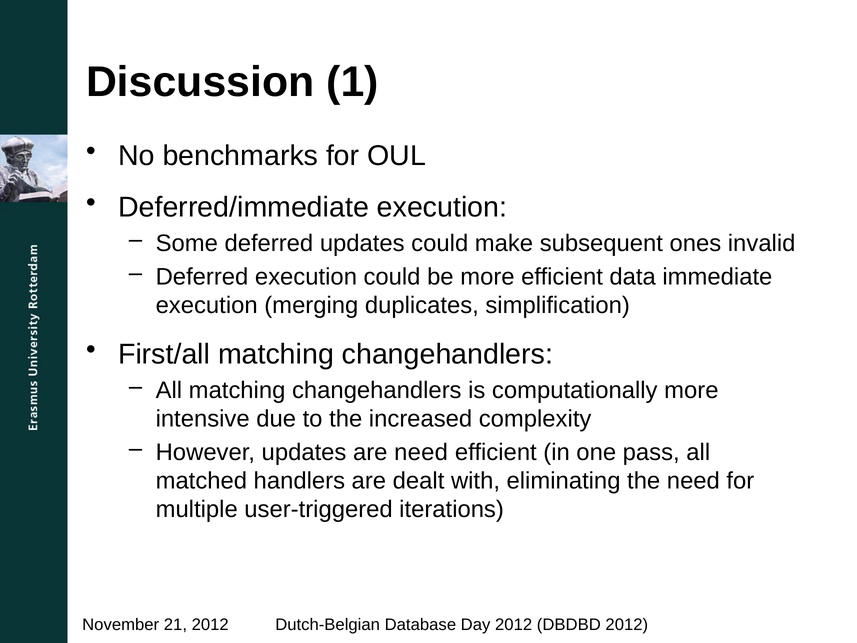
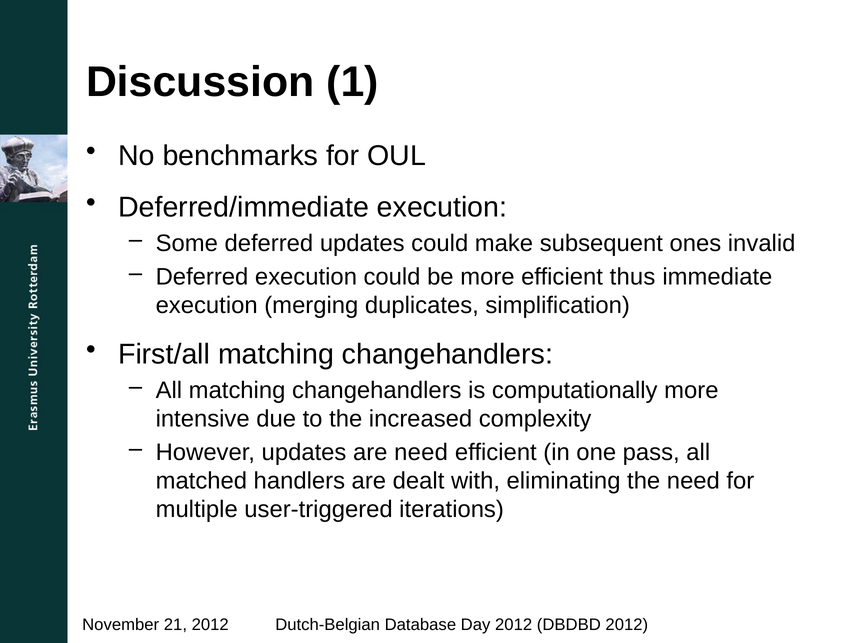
data: data -> thus (633, 277)
